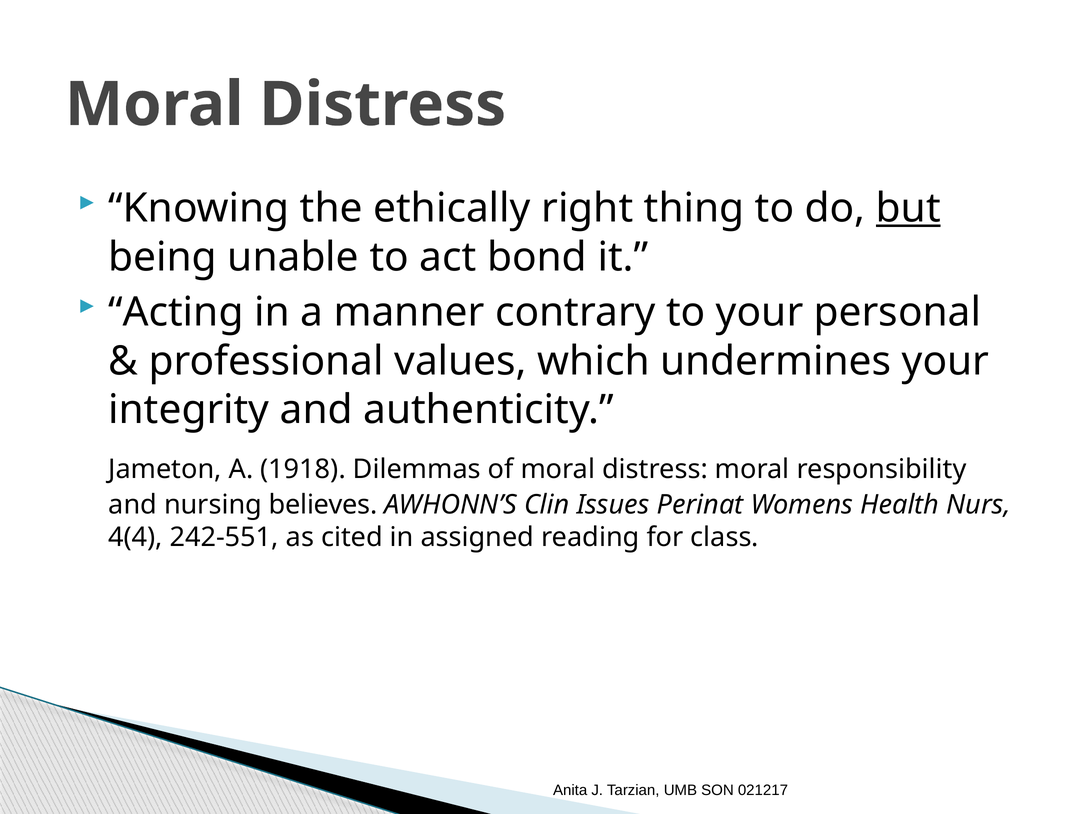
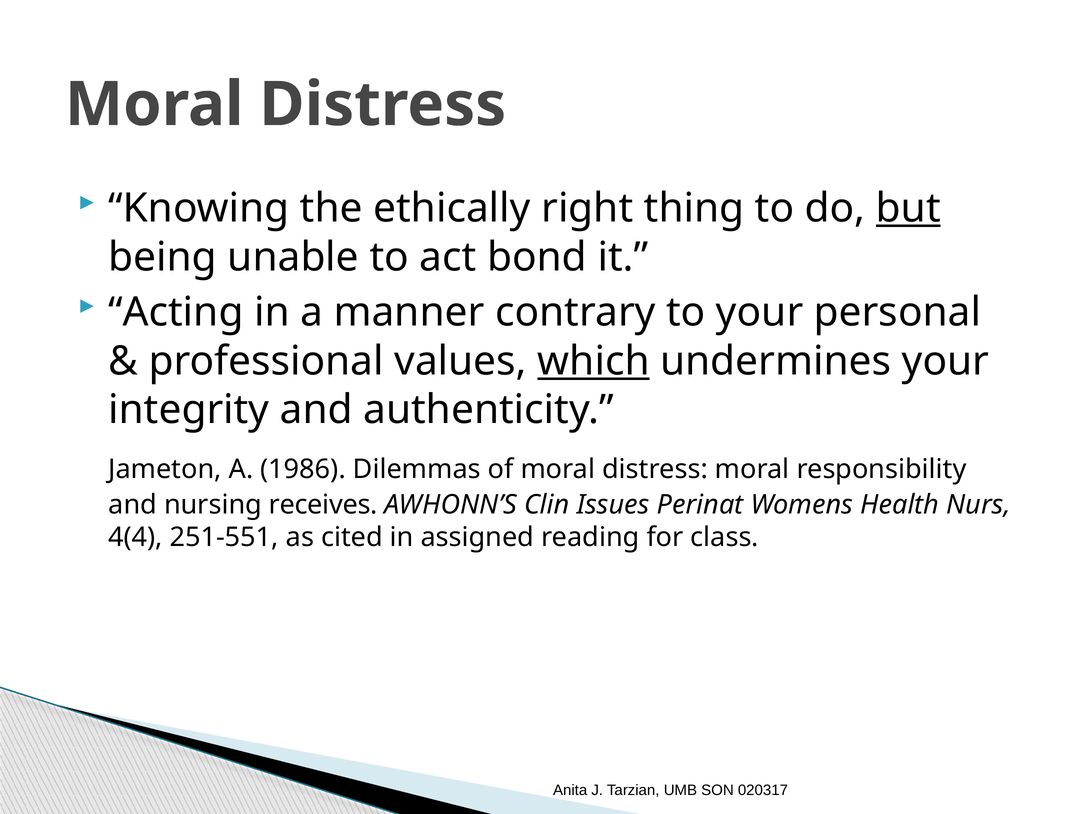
which underline: none -> present (594, 361)
1918: 1918 -> 1986 (303, 469)
believes: believes -> receives (323, 505)
242-551: 242-551 -> 251-551 (224, 537)
021217: 021217 -> 020317 (763, 790)
